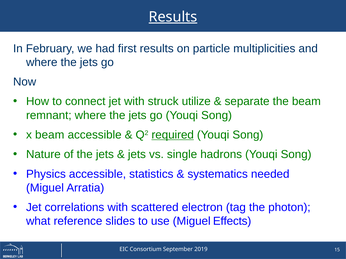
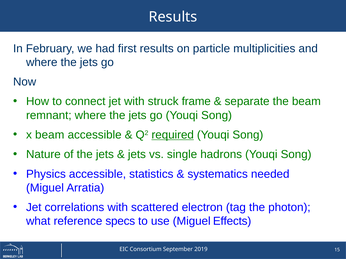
Results underline: present -> none (173, 17)
utilize: utilize -> frame (196, 102)
slides: slides -> specs (120, 222)
